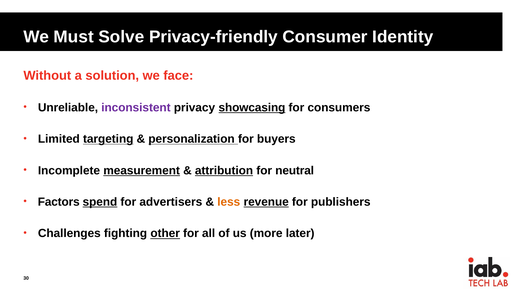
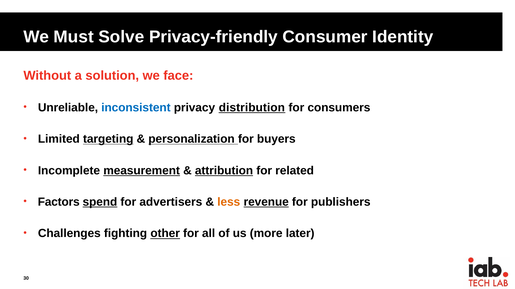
inconsistent colour: purple -> blue (136, 108)
showcasing: showcasing -> distribution (252, 108)
neutral: neutral -> related (295, 171)
